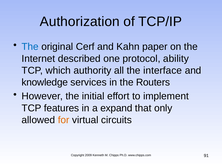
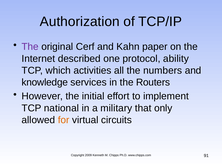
The colour: blue -> purple (30, 47)
authority: authority -> activities (92, 70)
interface: interface -> numbers (163, 70)
features: features -> national (61, 108)
expand: expand -> military (116, 108)
